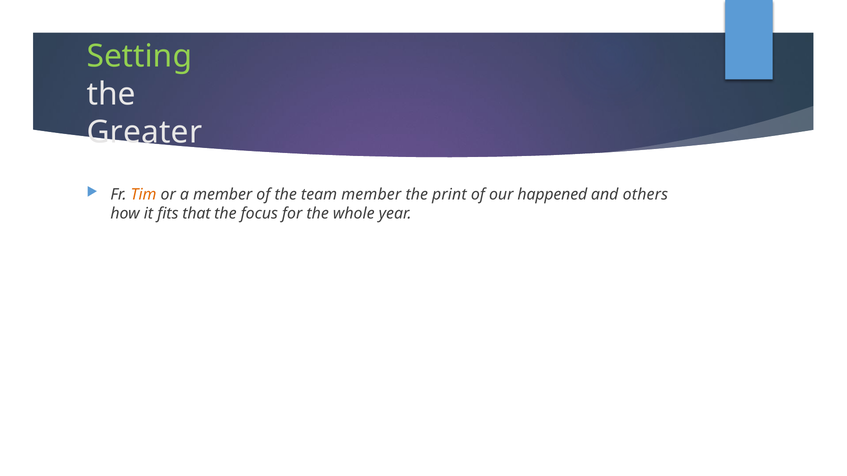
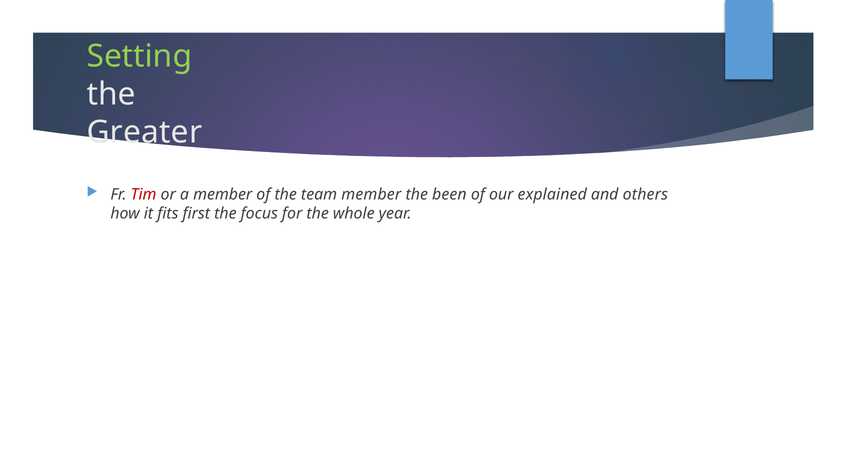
Tim colour: orange -> red (144, 195)
print: print -> been (449, 195)
happened: happened -> explained (552, 195)
that: that -> first (196, 214)
